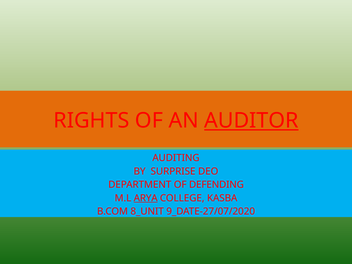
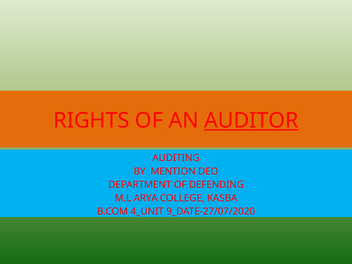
SURPRISE: SURPRISE -> MENTION (173, 171)
ARYA underline: present -> none (146, 198)
8_UNIT: 8_UNIT -> 4_UNIT (147, 211)
